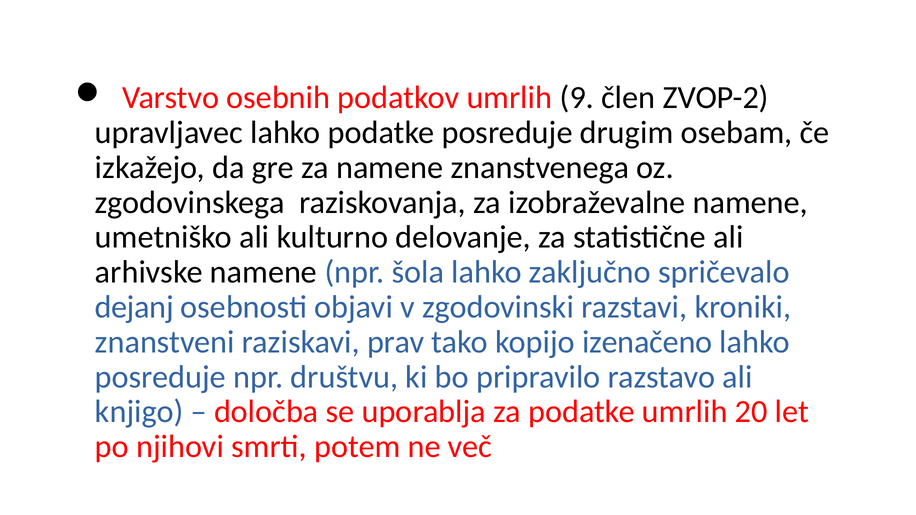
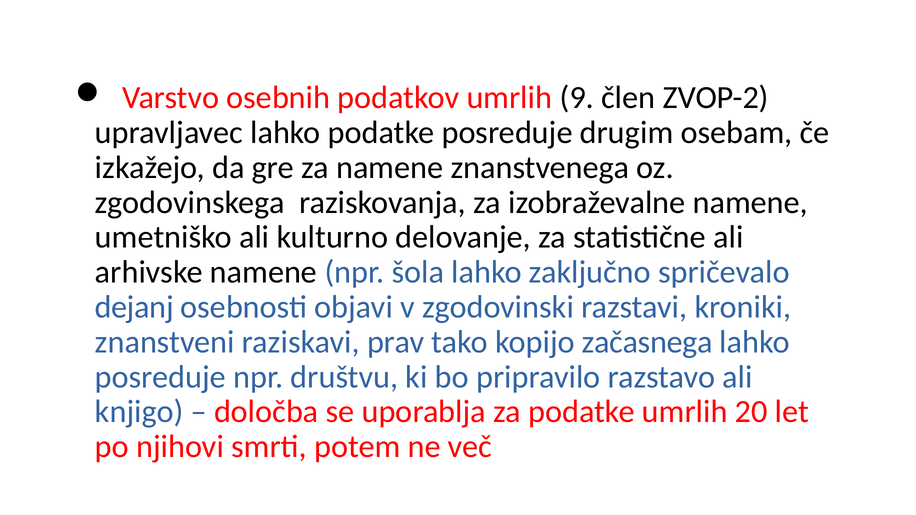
izenačeno: izenačeno -> začasnega (647, 342)
